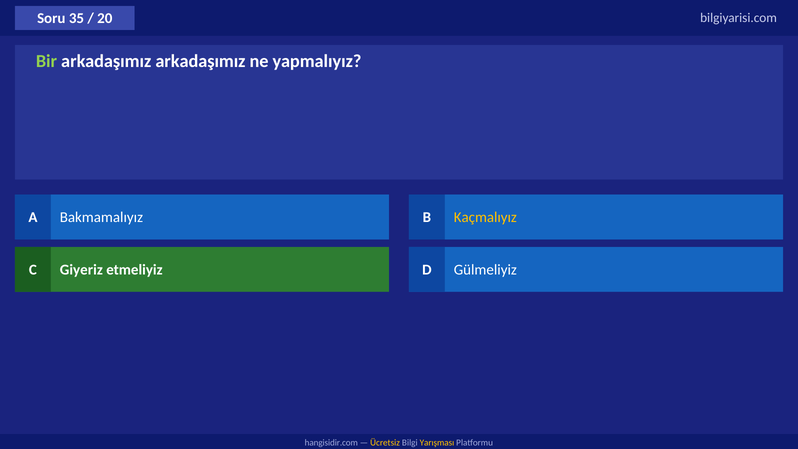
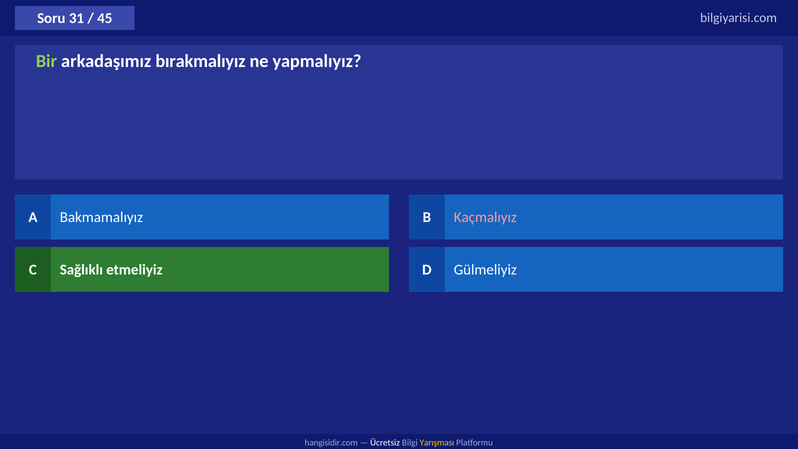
35: 35 -> 31 (76, 18)
20: 20 -> 45 (105, 18)
arkadaşımız arkadaşımız: arkadaşımız -> bırakmalıyız (200, 61)
Kaçmalıyız colour: yellow -> pink (485, 217)
Giyeriz: Giyeriz -> Sağlıklı (81, 269)
Ücretsiz colour: yellow -> white (385, 443)
